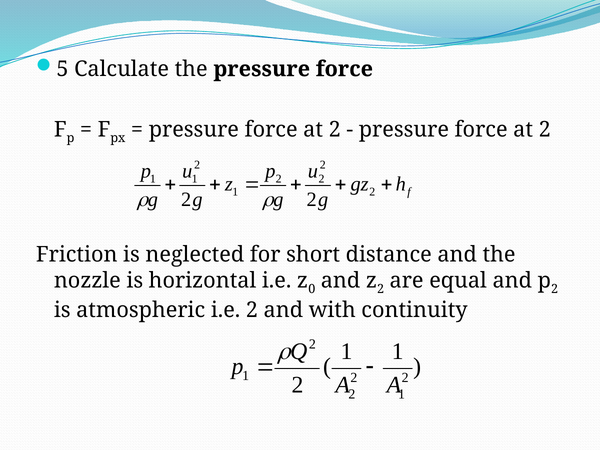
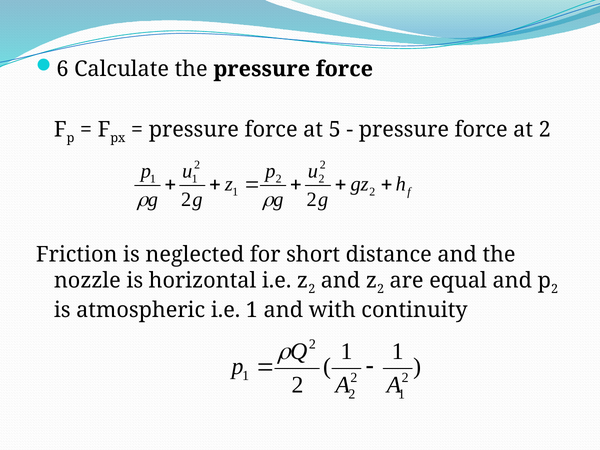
5: 5 -> 6 (63, 69)
2: 2 -> 5 (335, 130)
0: 0 -> 2 (312, 289)
i.e 2: 2 -> 1 (252, 310)
